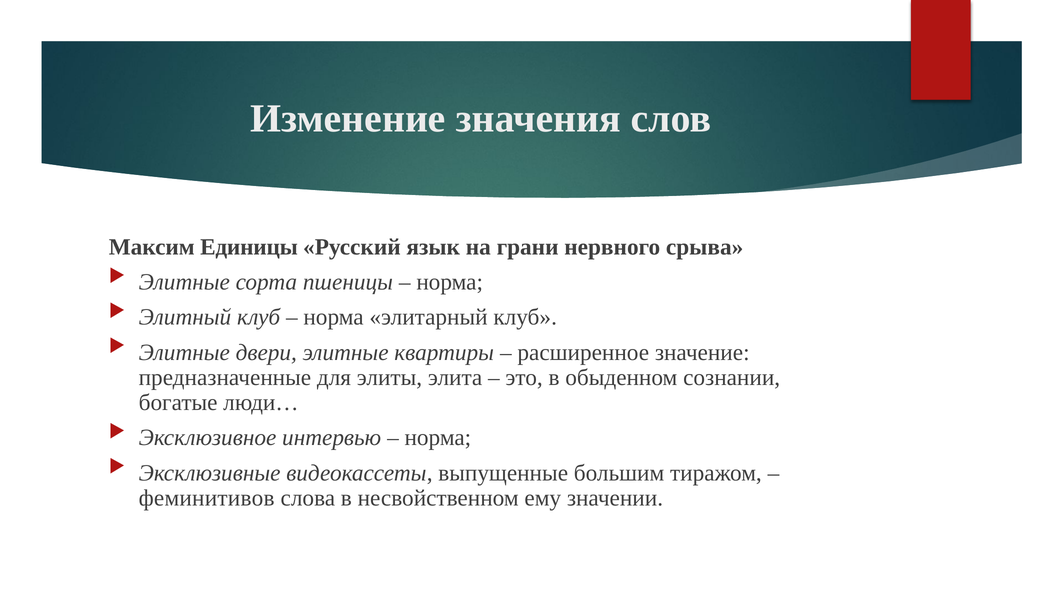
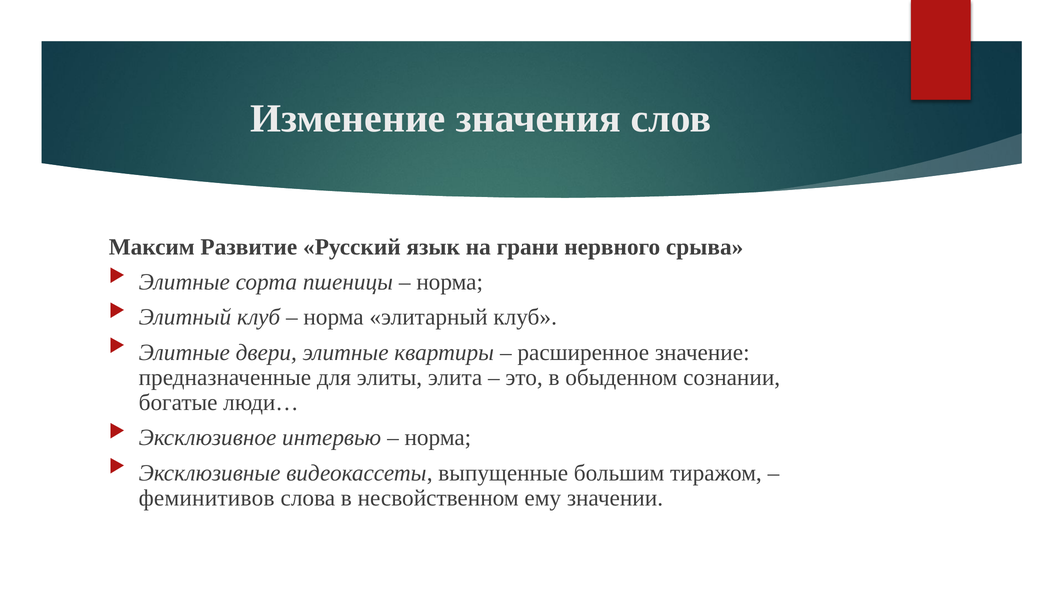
Единицы: Единицы -> Развитие (249, 247)
